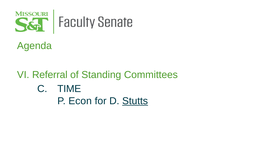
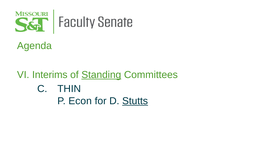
Referral: Referral -> Interims (50, 75)
Standing underline: none -> present (101, 75)
TIME: TIME -> THIN (69, 89)
